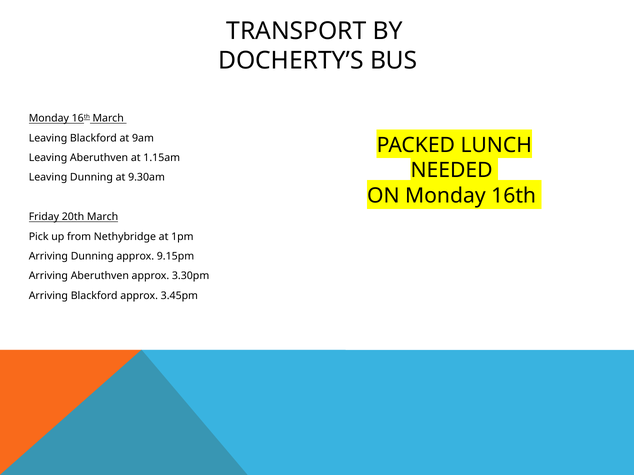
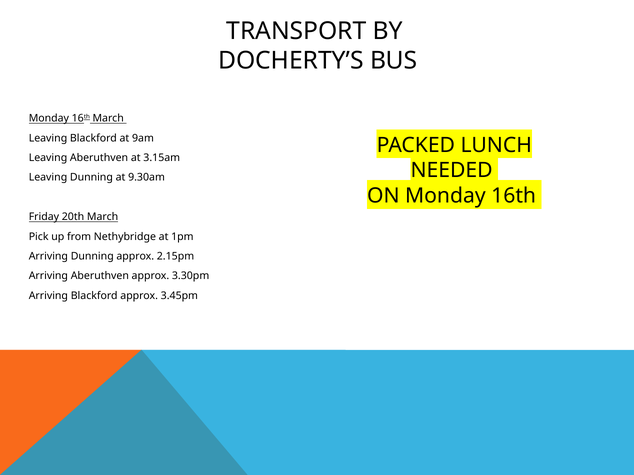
1.15am: 1.15am -> 3.15am (162, 158)
9.15pm: 9.15pm -> 2.15pm (175, 257)
